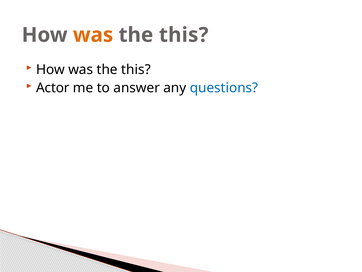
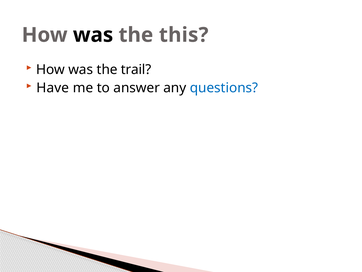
was colour: orange -> black (93, 35)
this: this -> trail (136, 70)
Actor: Actor -> Have (53, 88)
